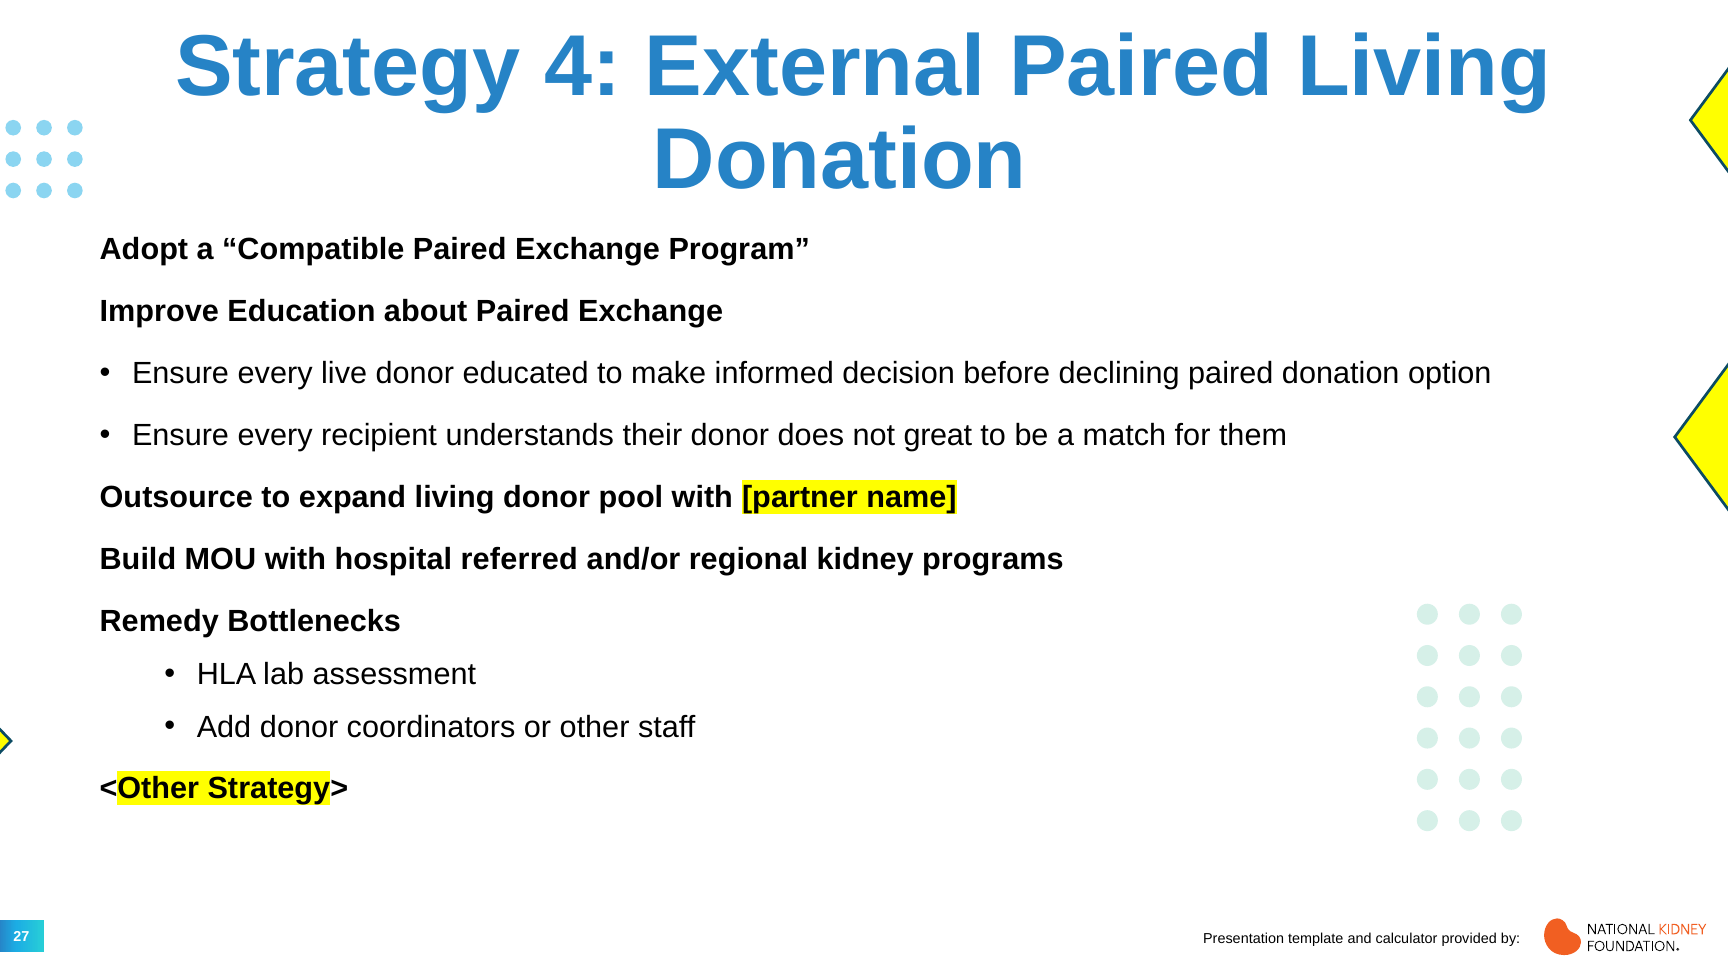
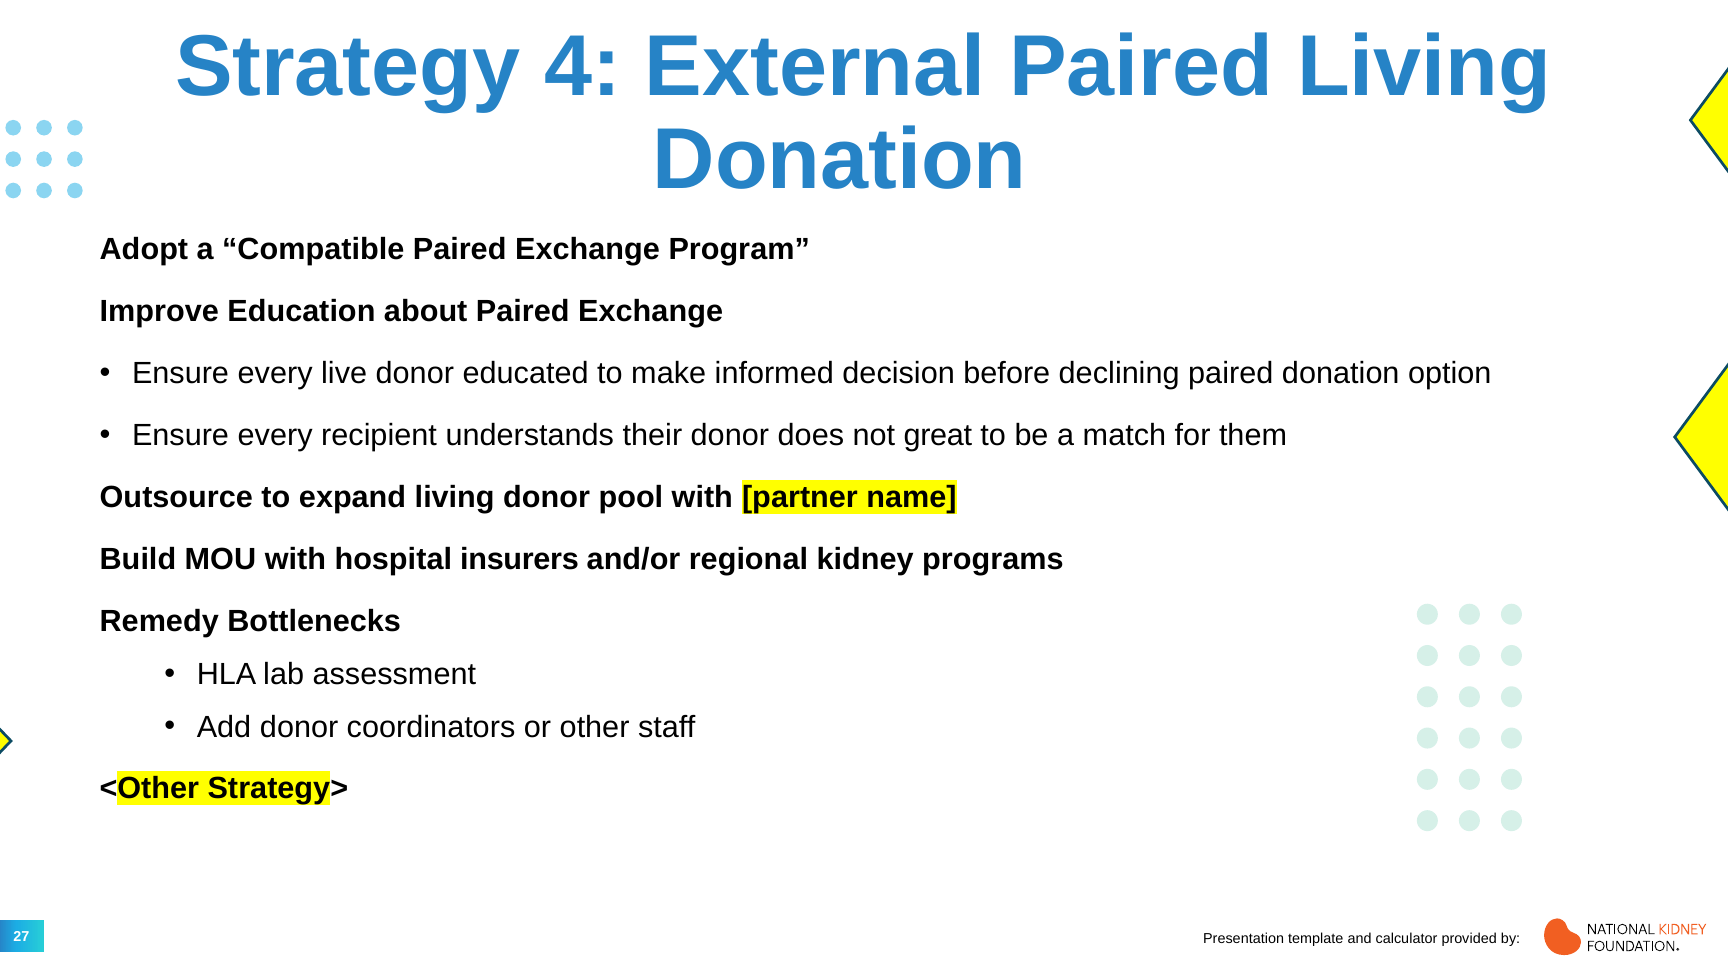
referred: referred -> insurers (520, 559)
